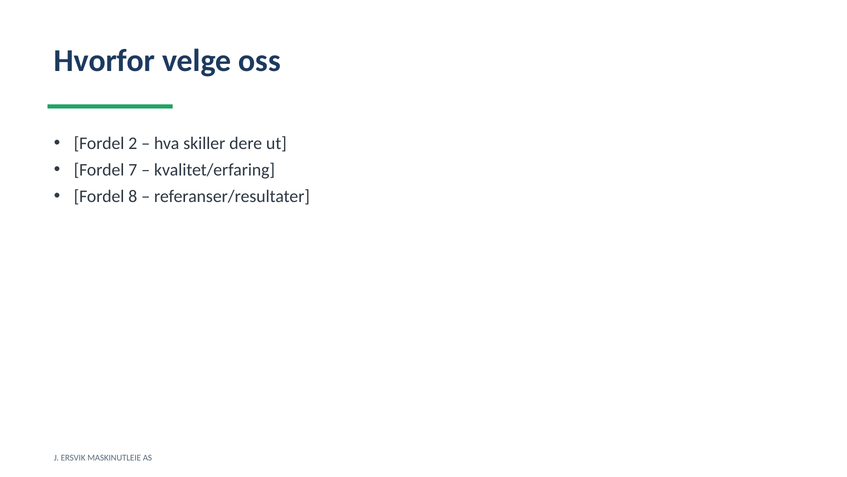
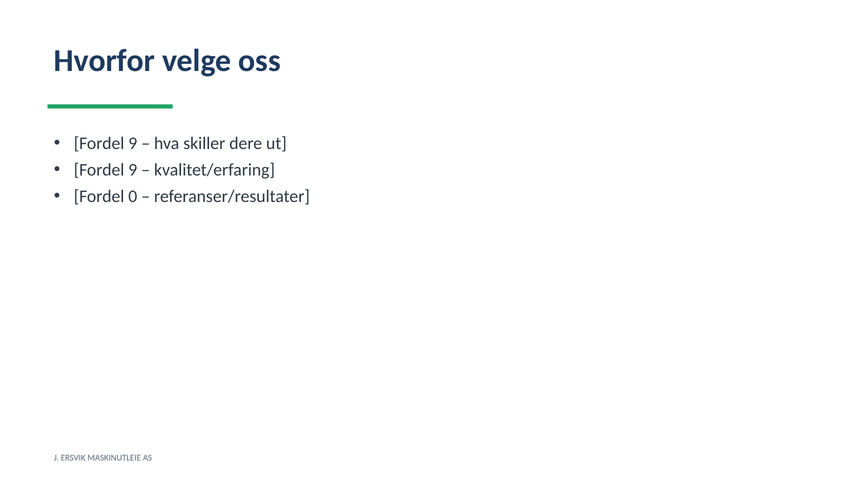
2: 2 -> 9 (133, 143)
7: 7 -> 9 (133, 170)
8: 8 -> 0 (133, 196)
